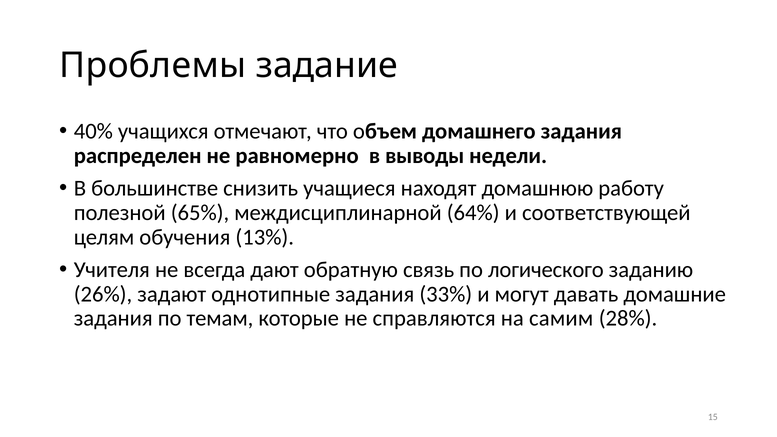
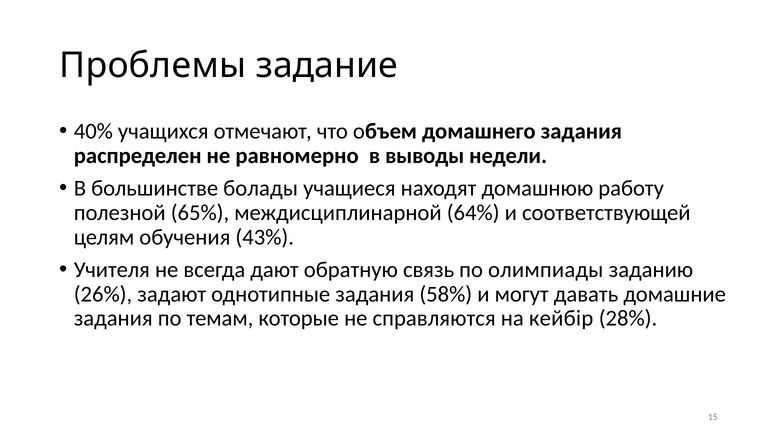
снизить: снизить -> болады (261, 188)
13%: 13% -> 43% (265, 237)
логического: логического -> олимпиады (546, 270)
33%: 33% -> 58% (446, 294)
самим: самим -> кейбір (561, 319)
